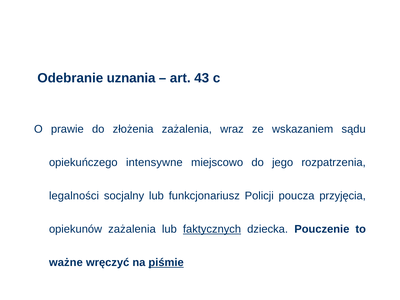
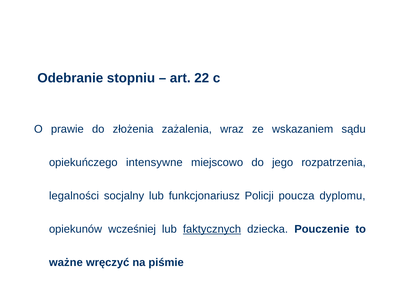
uznania: uznania -> stopniu (131, 78)
43: 43 -> 22 (202, 78)
przyjęcia: przyjęcia -> dyplomu (342, 196)
opiekunów zażalenia: zażalenia -> wcześniej (132, 229)
piśmie underline: present -> none (166, 262)
